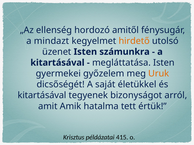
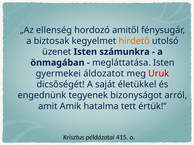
mindazt: mindazt -> biztosak (52, 41)
kitartásával: kitartásával -> önmagában (57, 63)
győzelem: győzelem -> áldozatot (104, 74)
Uruk colour: orange -> red (159, 74)
kitartásával: kitartásával -> engednünk (42, 96)
